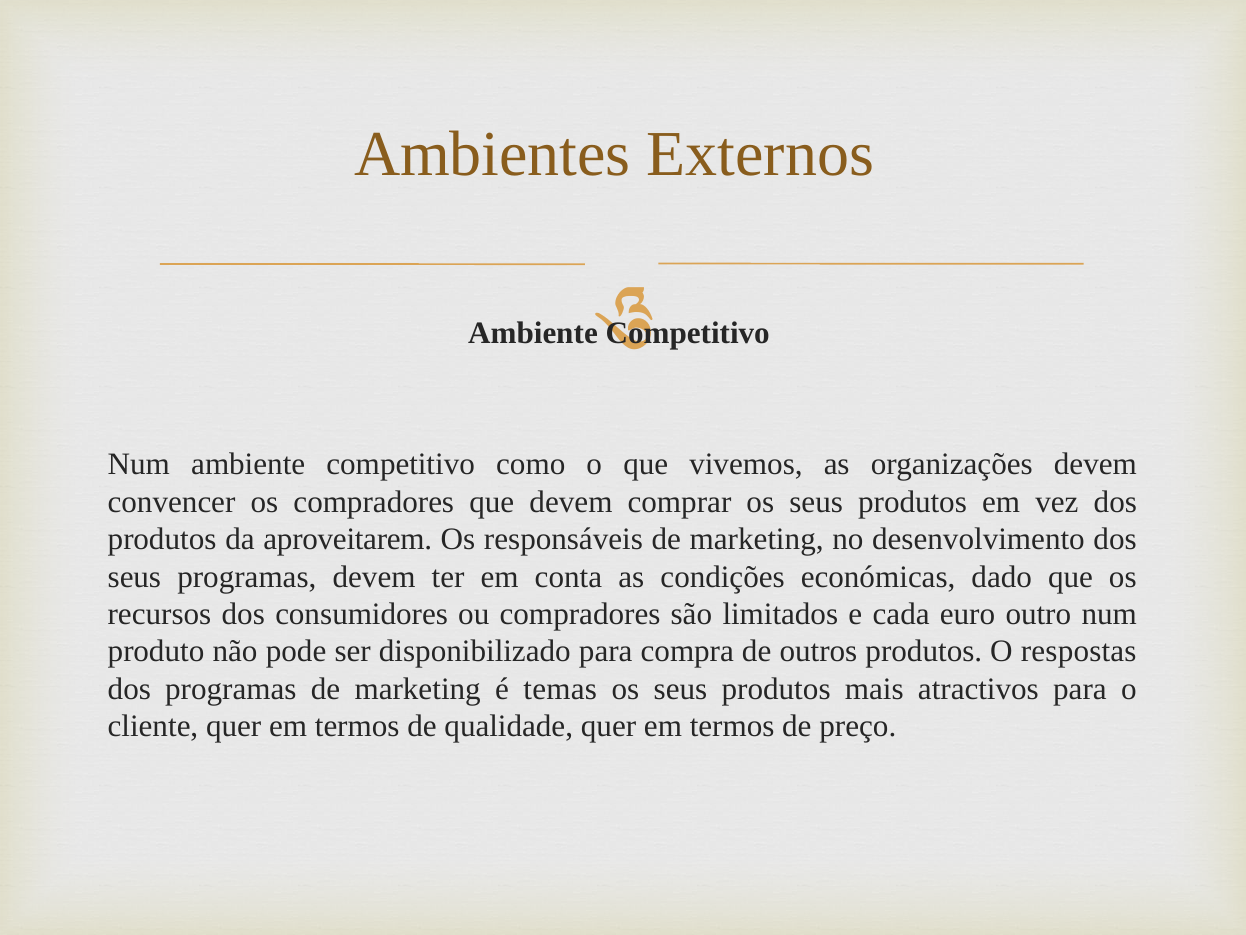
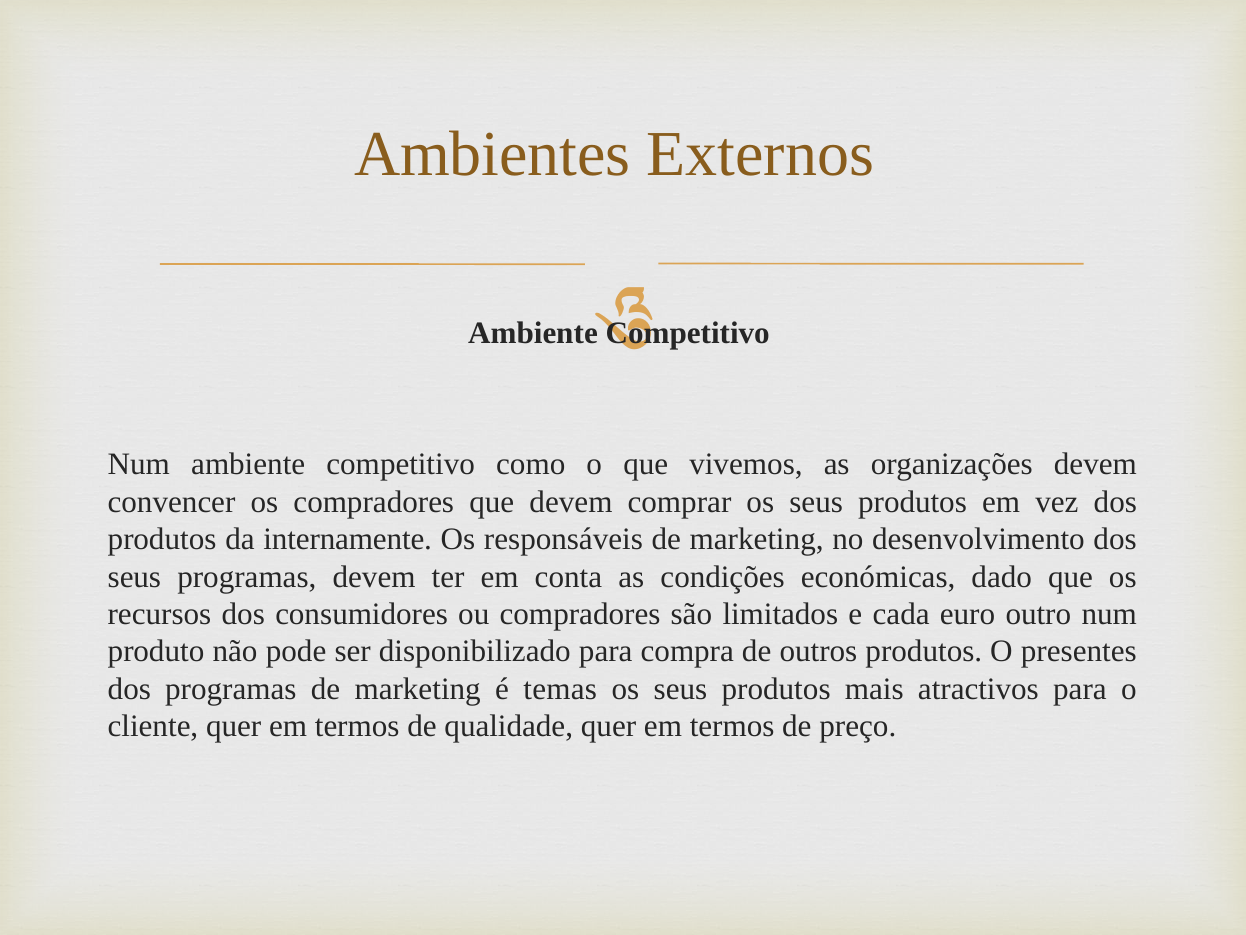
aproveitarem: aproveitarem -> internamente (348, 539)
respostas: respostas -> presentes (1079, 651)
